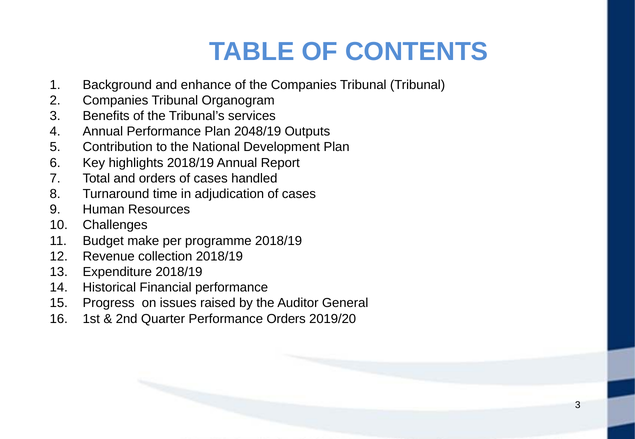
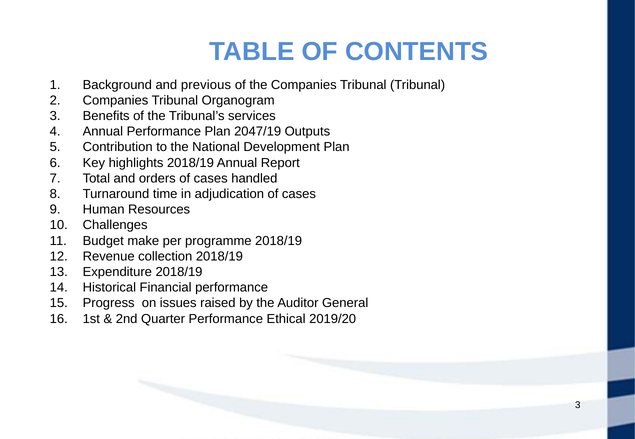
enhance: enhance -> previous (206, 85)
2048/19: 2048/19 -> 2047/19 (258, 132)
Performance Orders: Orders -> Ethical (286, 319)
